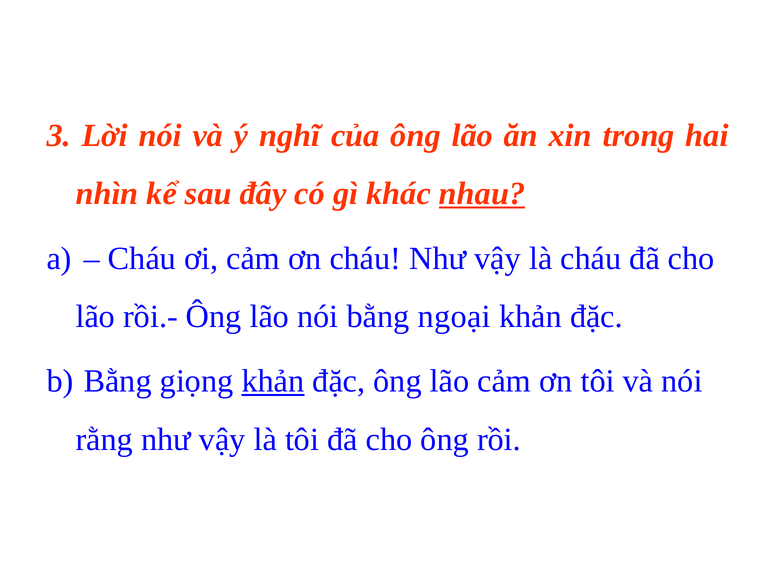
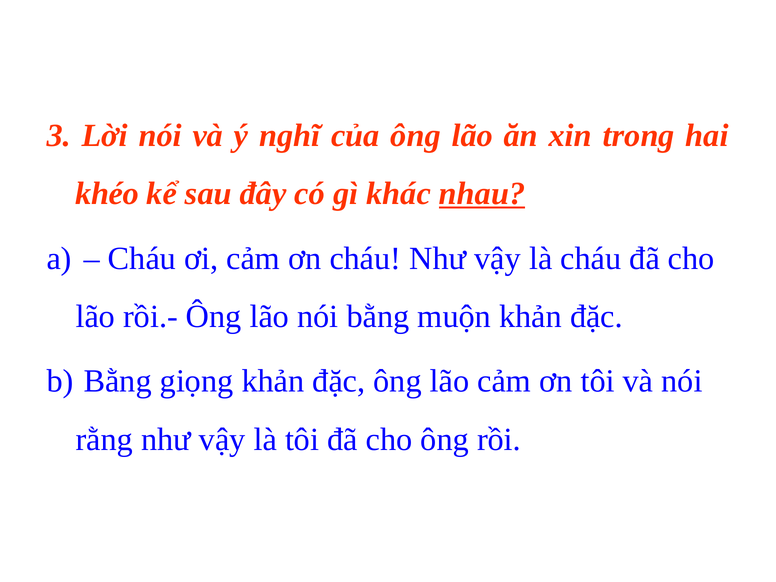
nhìn: nhìn -> khéo (107, 194)
ngoại: ngoại -> muộn (454, 317)
khản underline: present -> none (273, 381)
